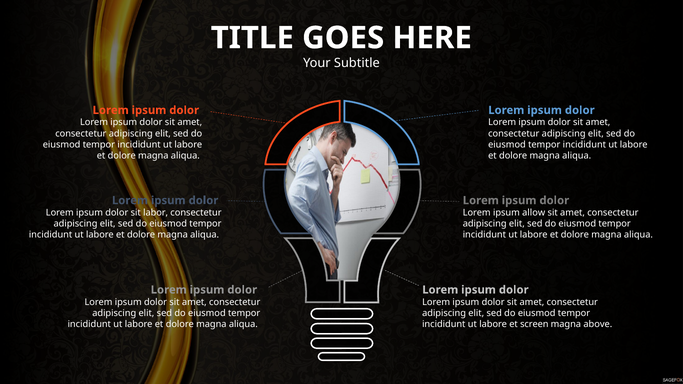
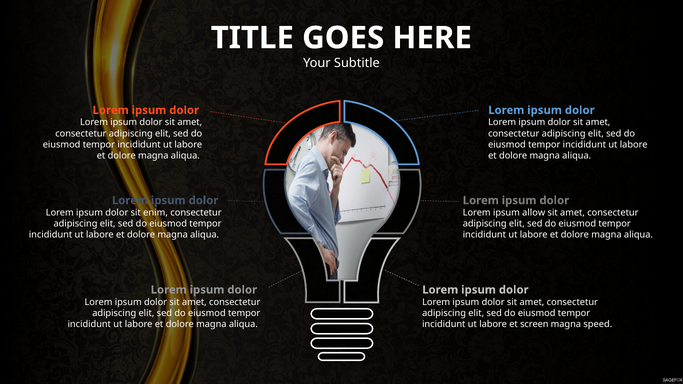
labor: labor -> enim (156, 213)
above: above -> speed (598, 324)
